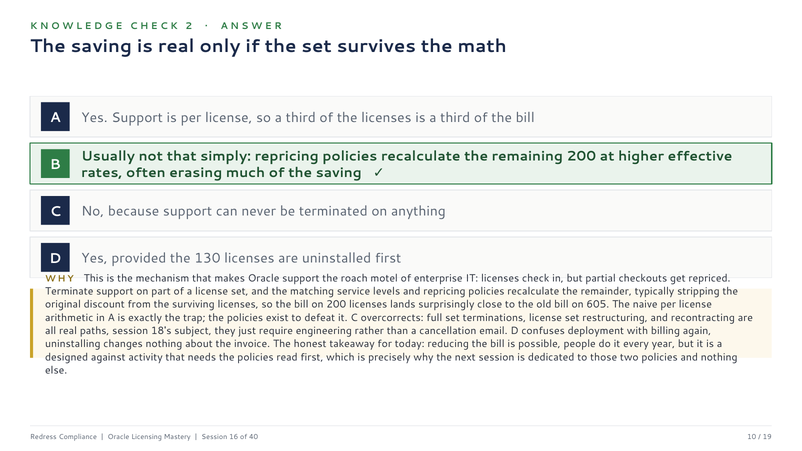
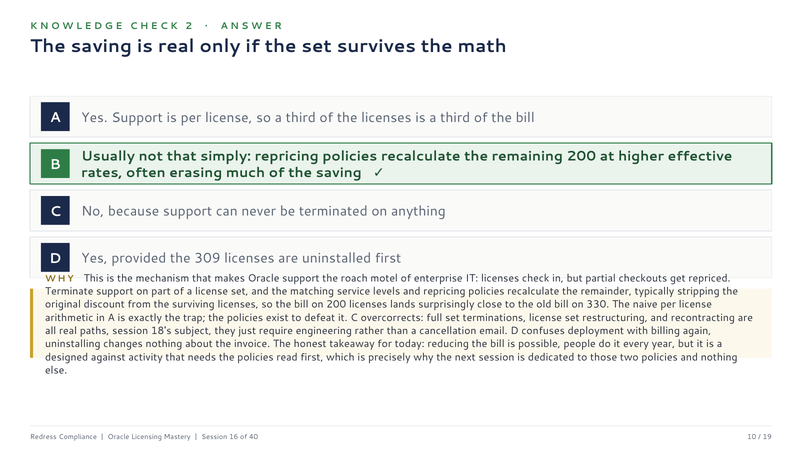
130: 130 -> 309 (207, 258)
605: 605 -> 330 (598, 305)
